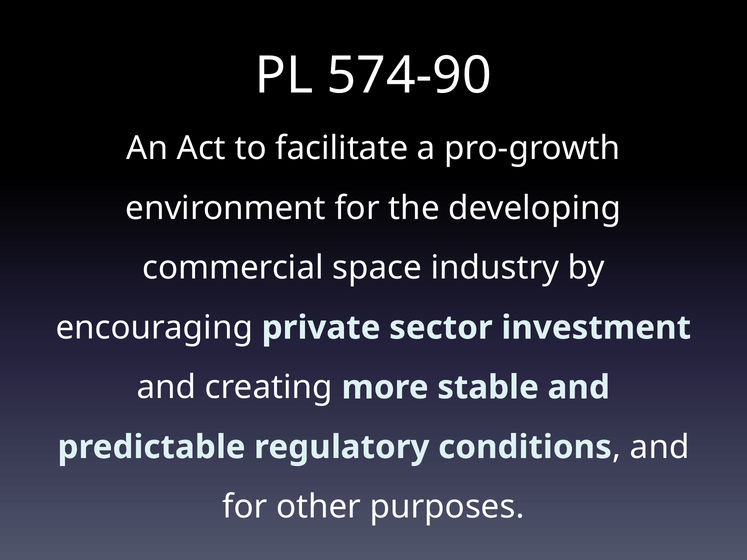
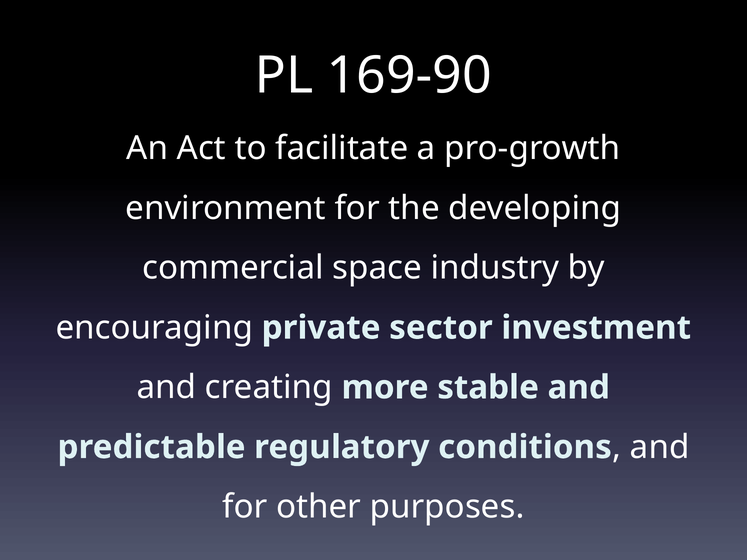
574-90: 574-90 -> 169-90 (409, 76)
